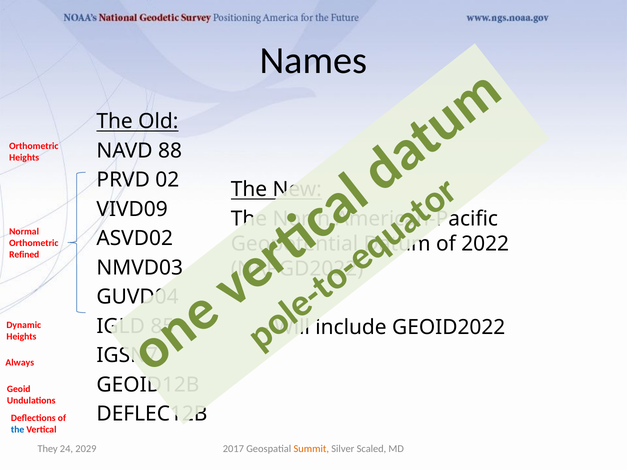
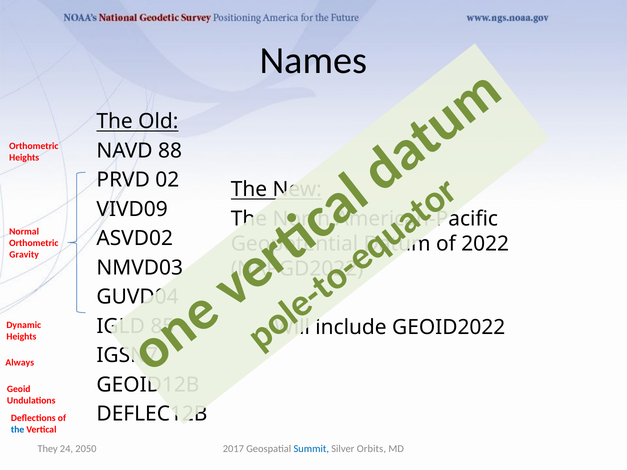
Refined: Refined -> Gravity (24, 255)
2029: 2029 -> 2050 (86, 449)
Summit colour: orange -> blue (311, 449)
Scaled: Scaled -> Orbits (371, 449)
